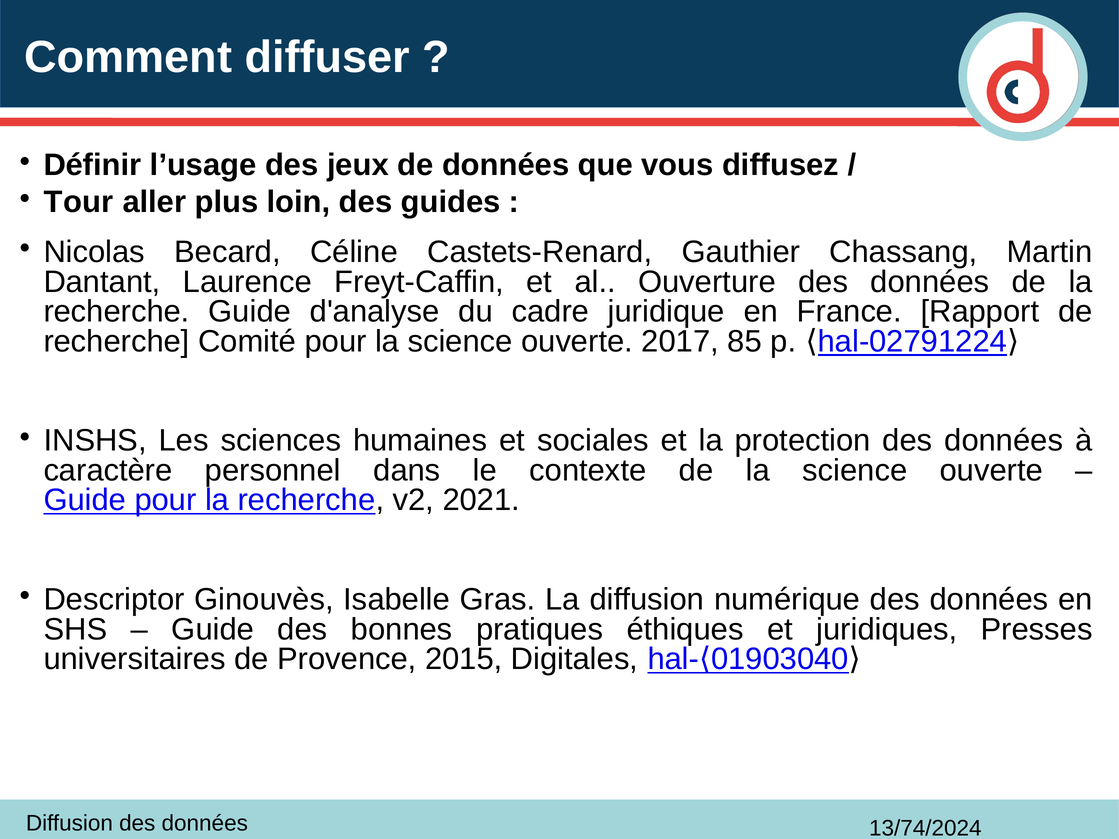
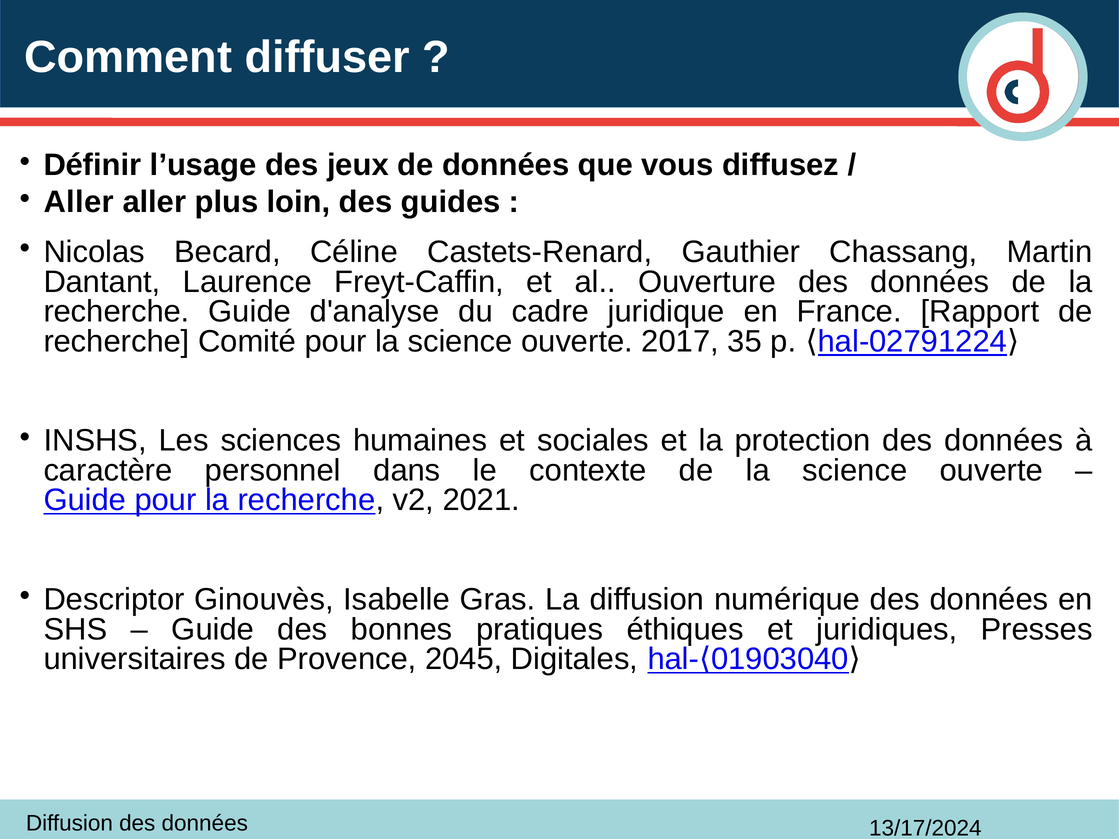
Tour: Tour -> Aller (79, 202)
85: 85 -> 35 (745, 341)
2015: 2015 -> 2045 (464, 659)
13/74/2024: 13/74/2024 -> 13/17/2024 (925, 828)
